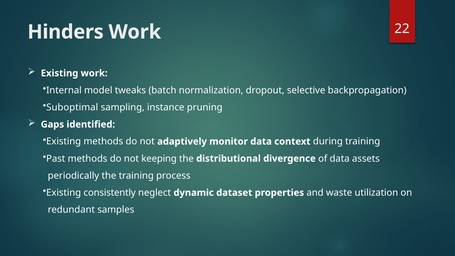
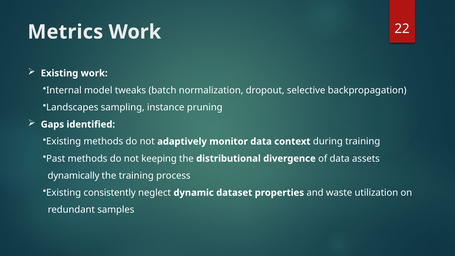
Hinders: Hinders -> Metrics (65, 32)
Suboptimal: Suboptimal -> Landscapes (72, 107)
periodically: periodically -> dynamically (74, 176)
